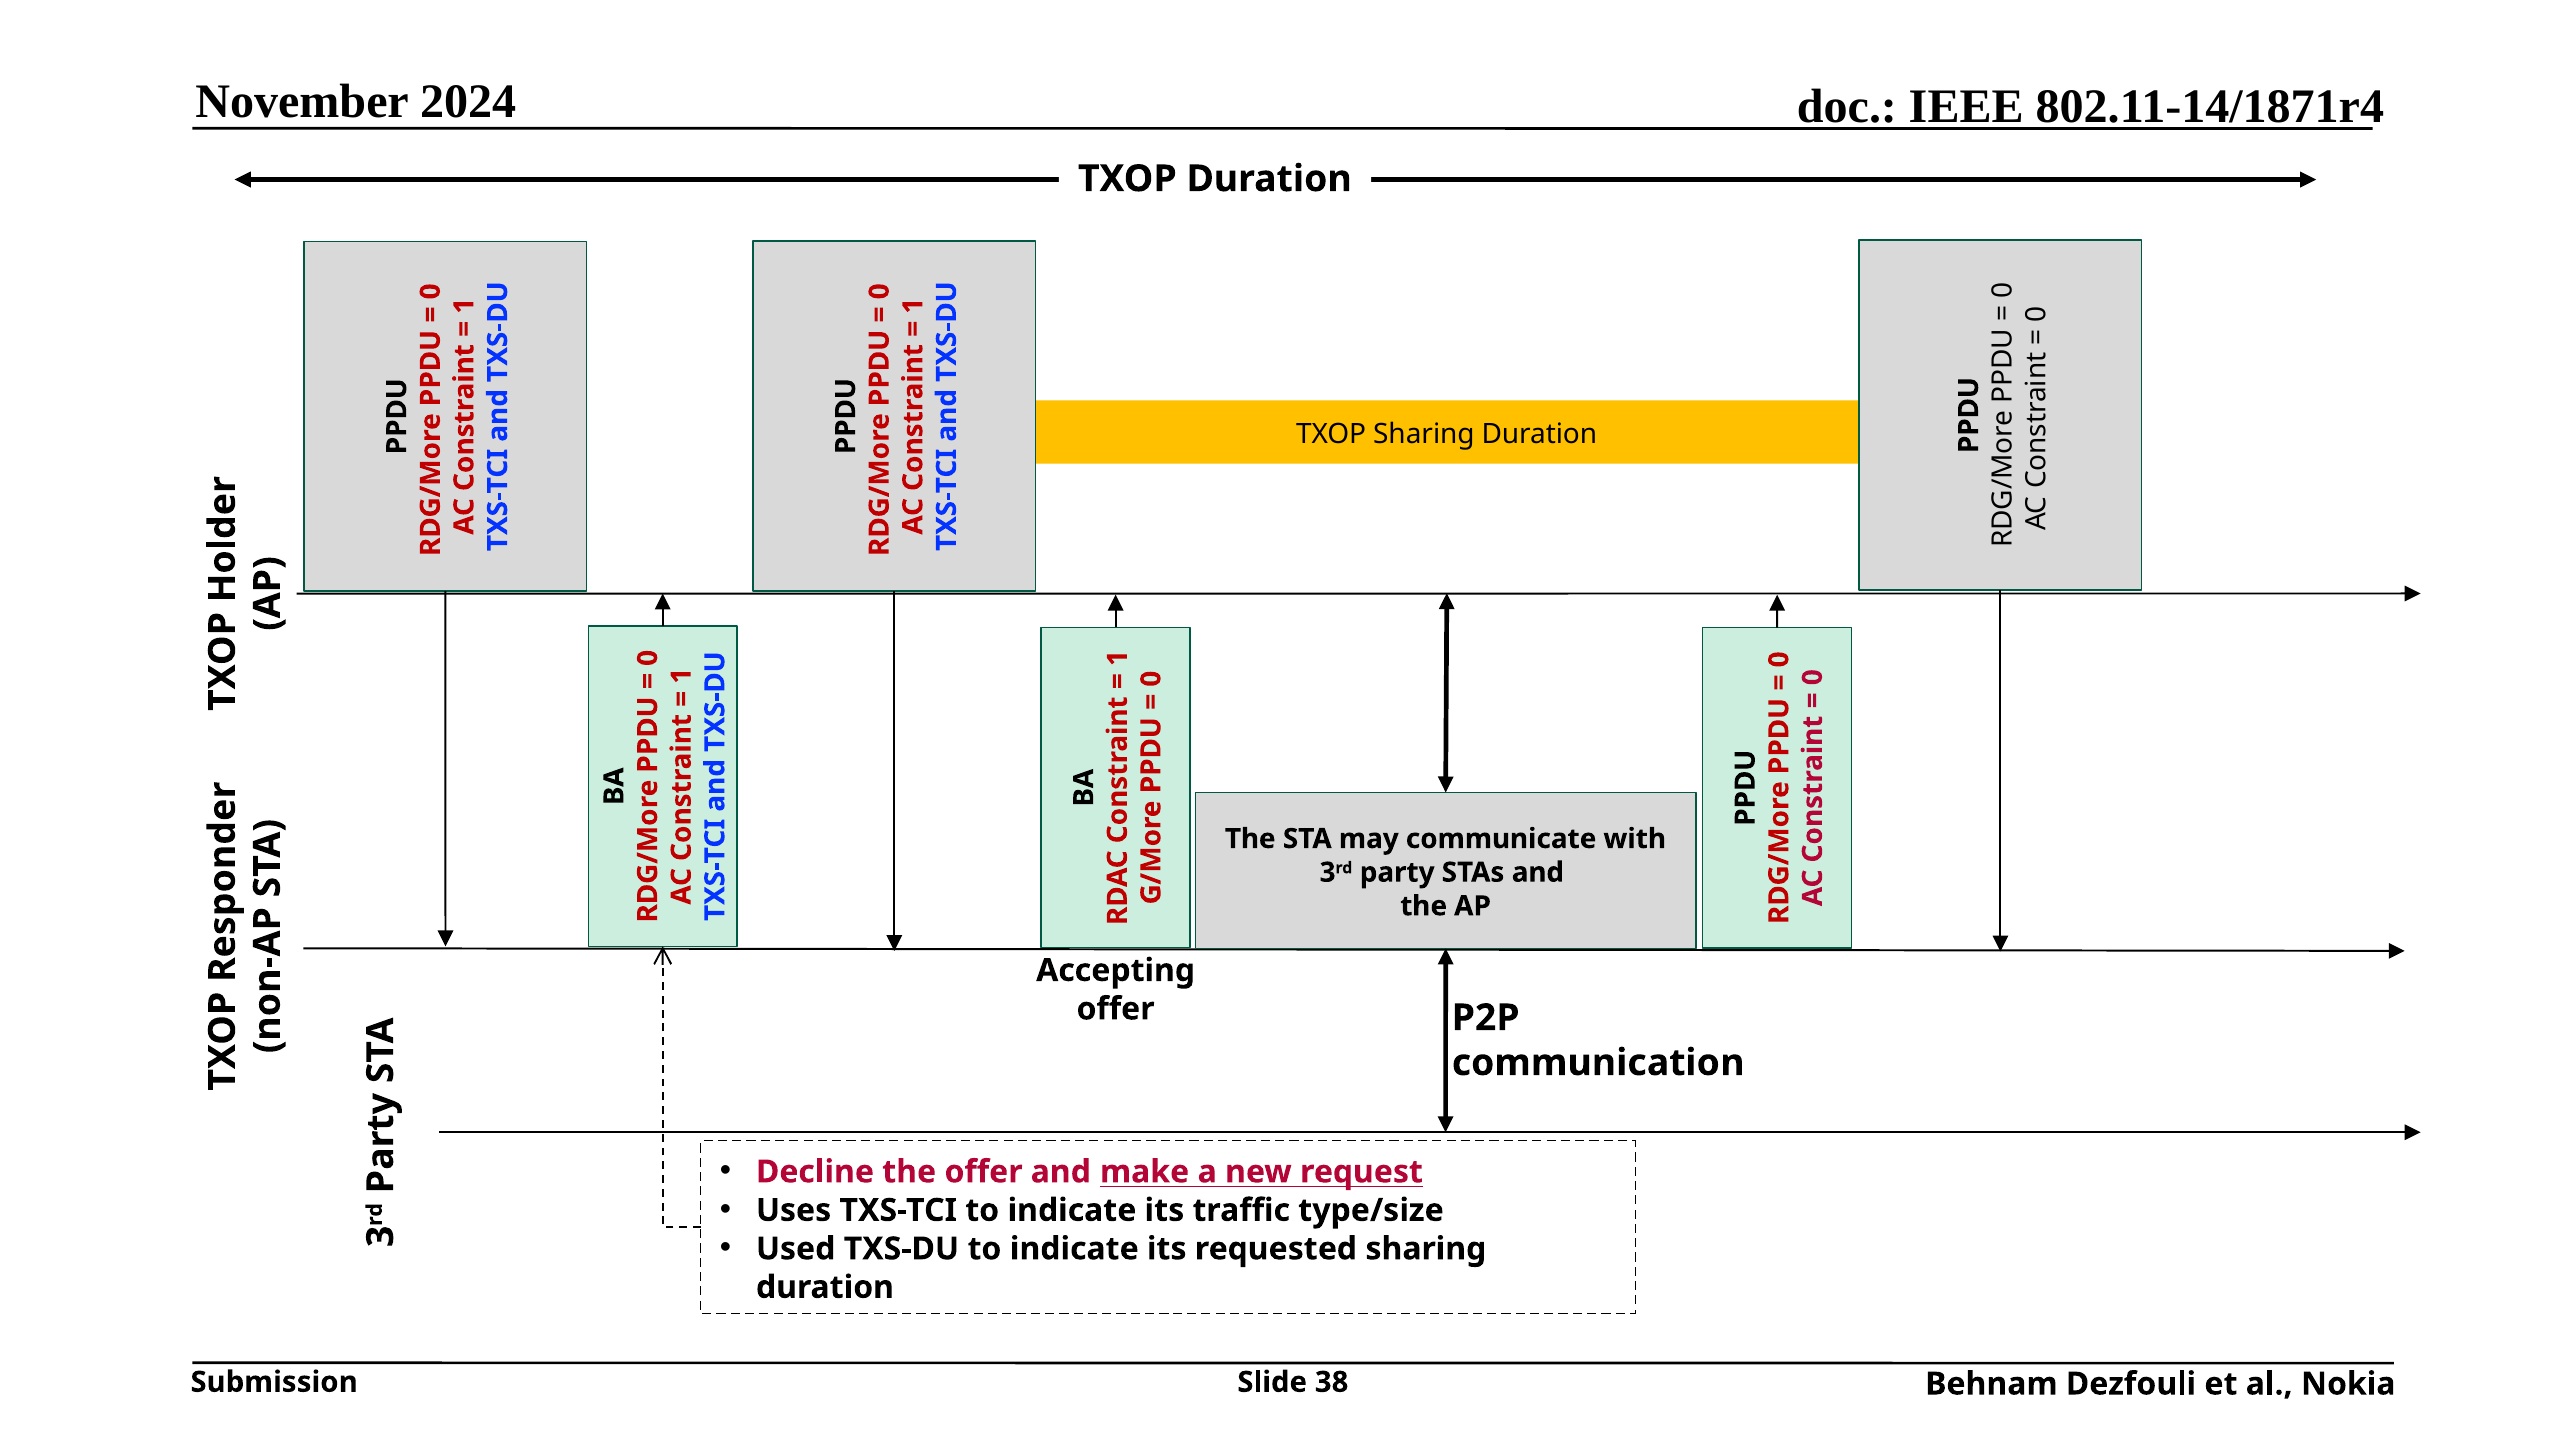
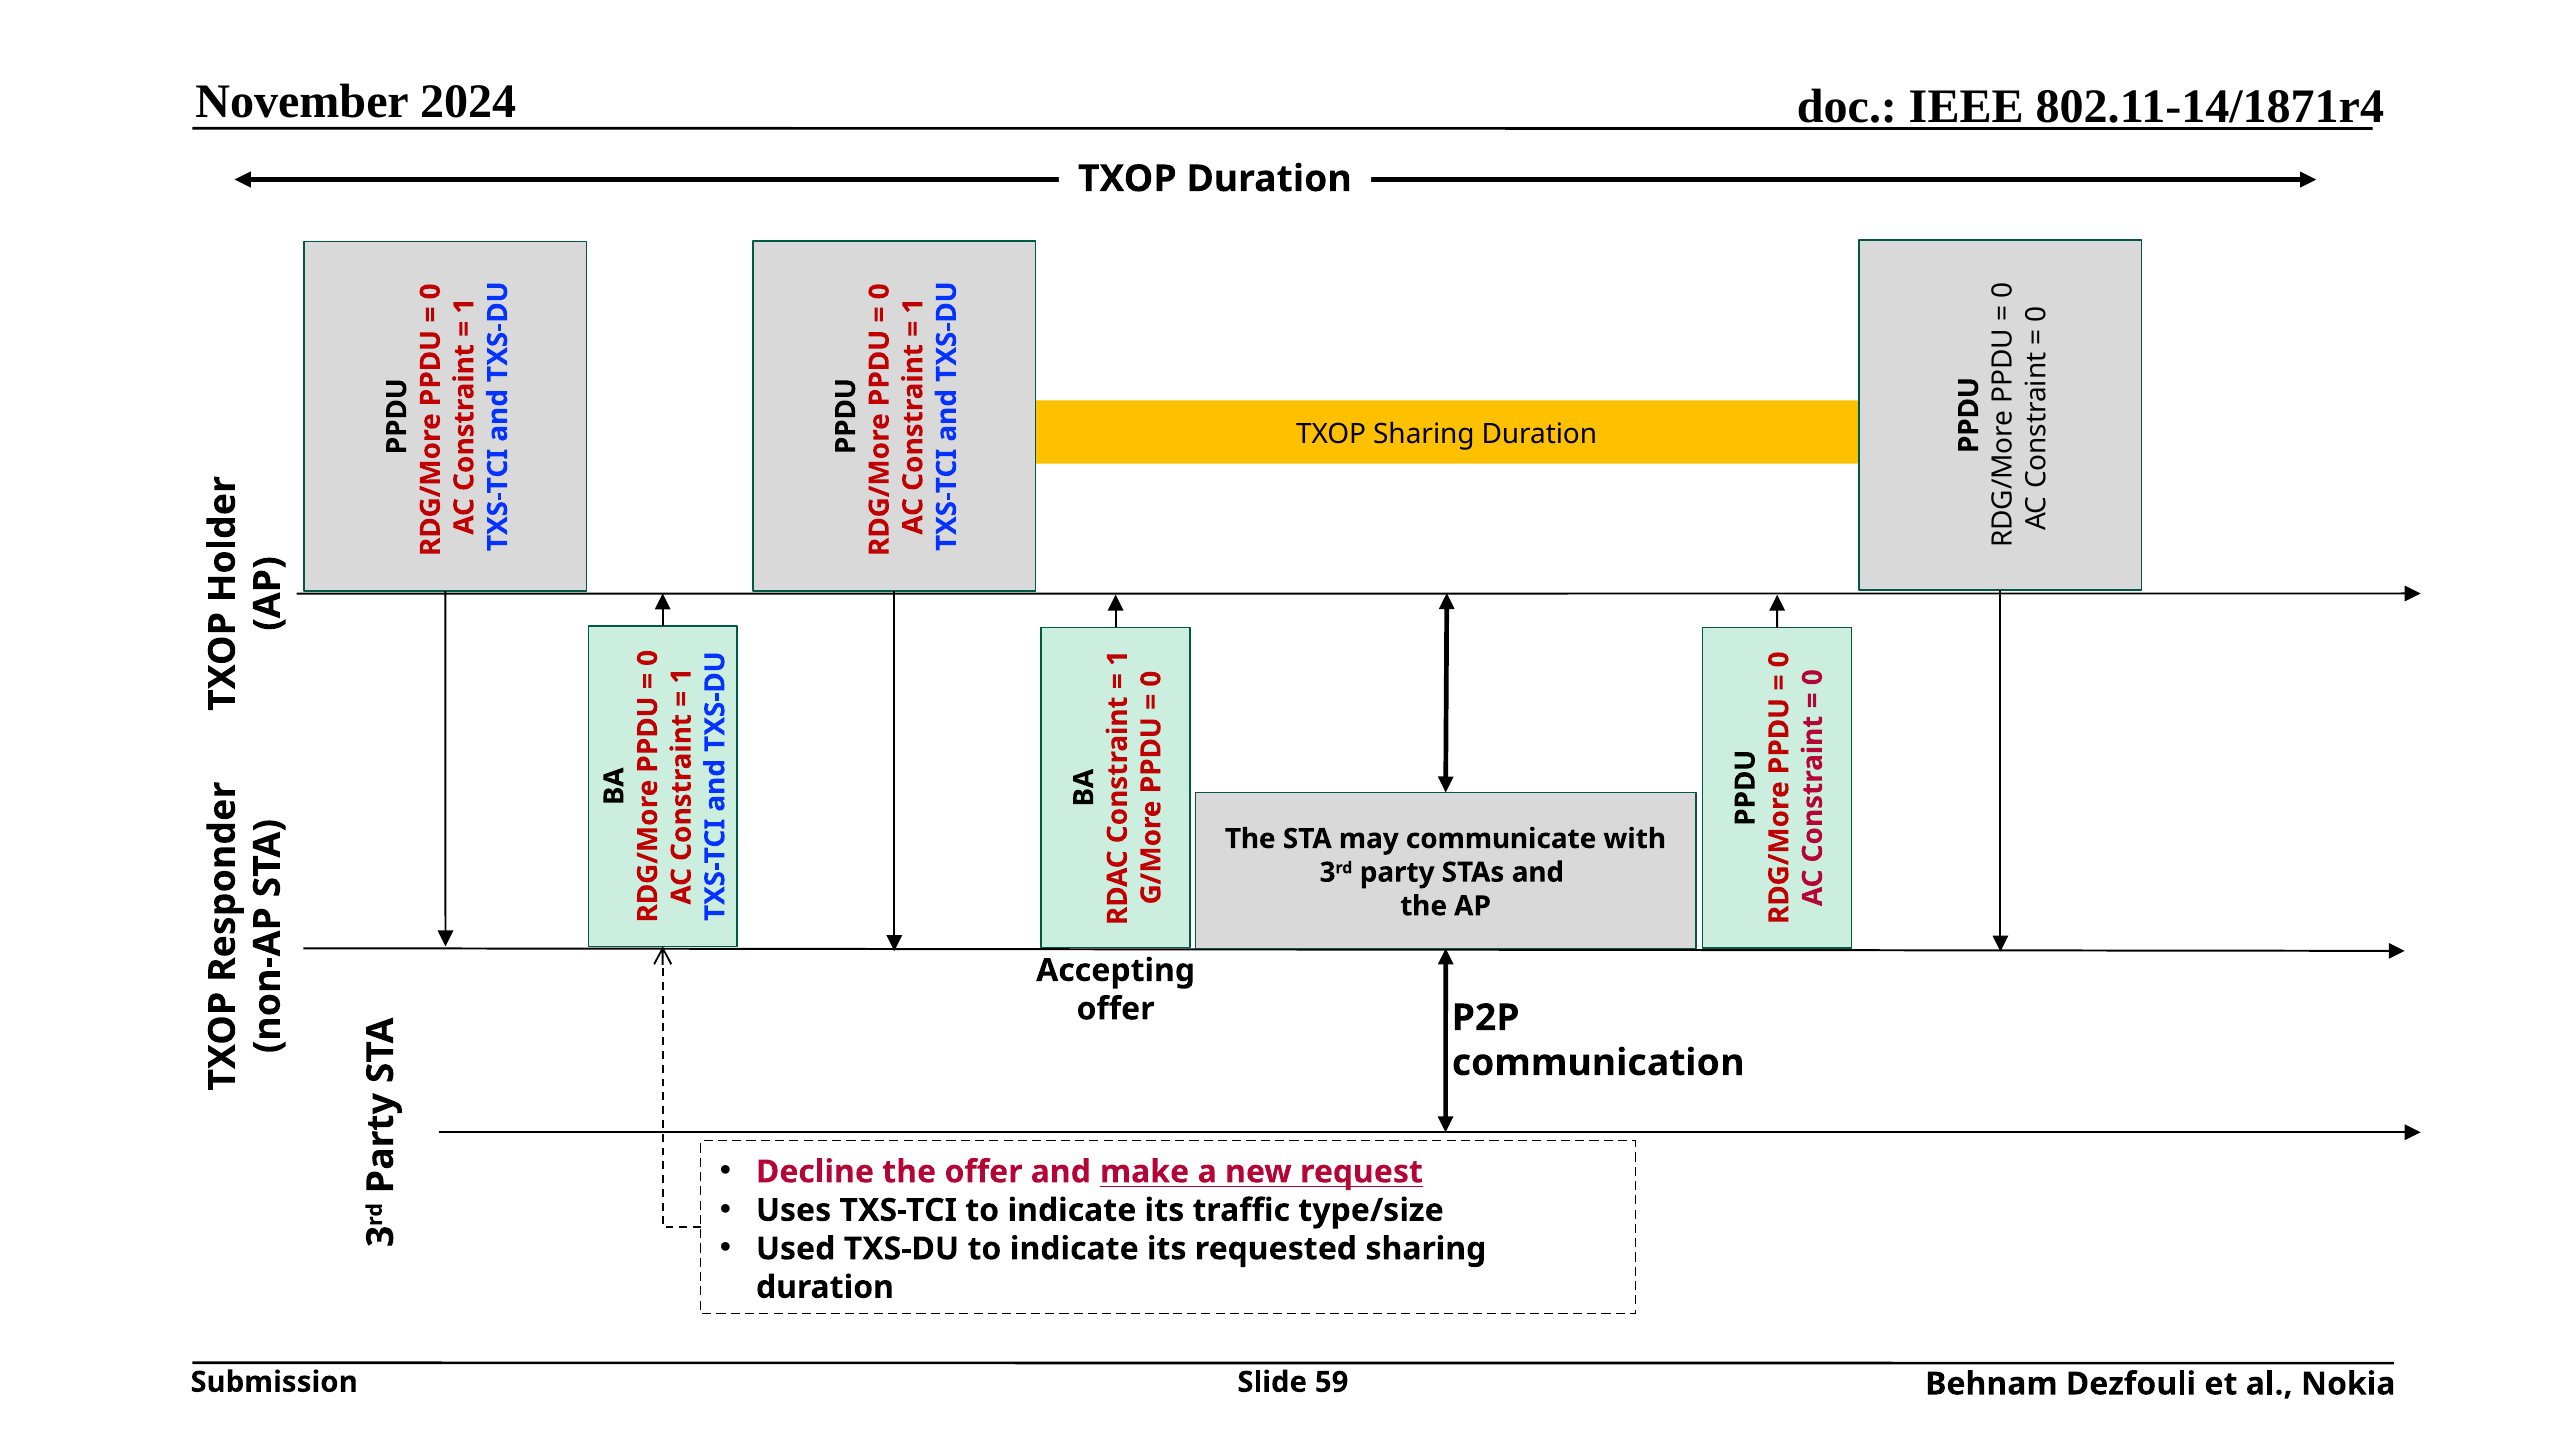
38: 38 -> 59 (1332, 1382)
